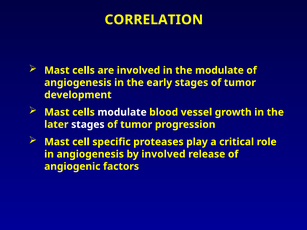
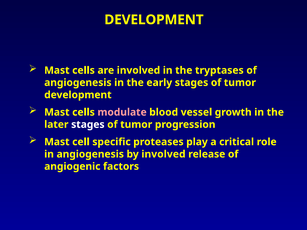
CORRELATION: CORRELATION -> DEVELOPMENT (154, 20)
the modulate: modulate -> tryptases (219, 70)
modulate colour: white -> pink (122, 112)
